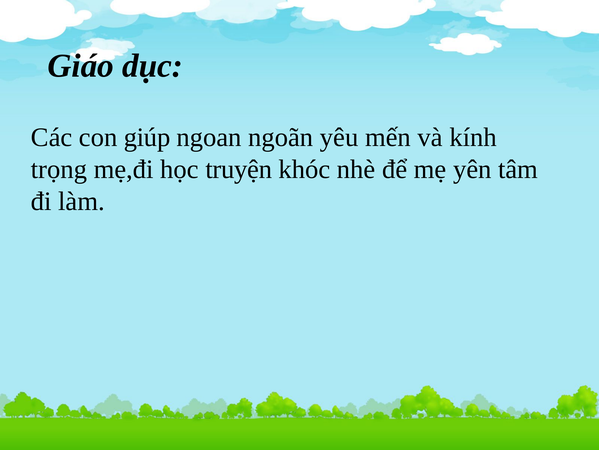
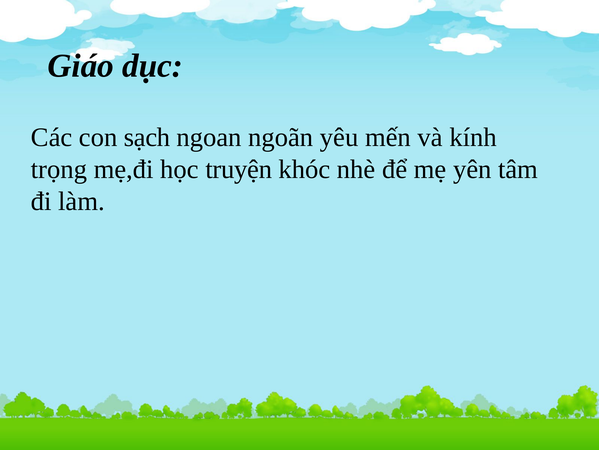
giúp: giúp -> sạch (147, 137)
